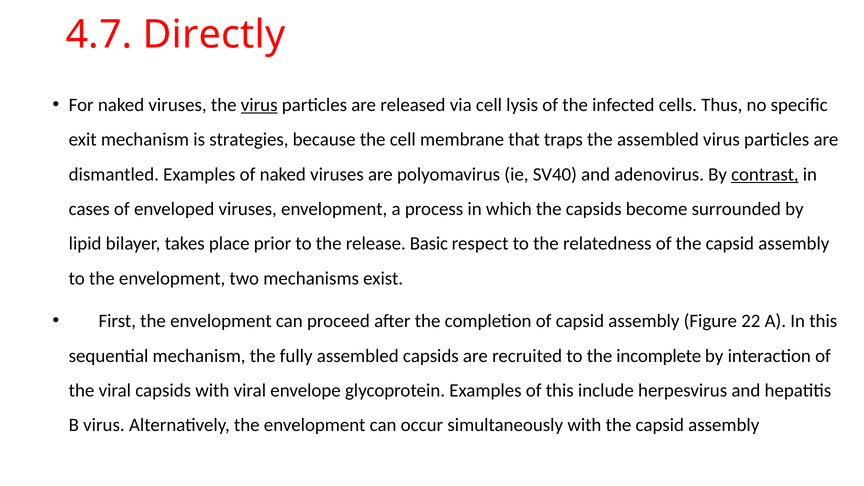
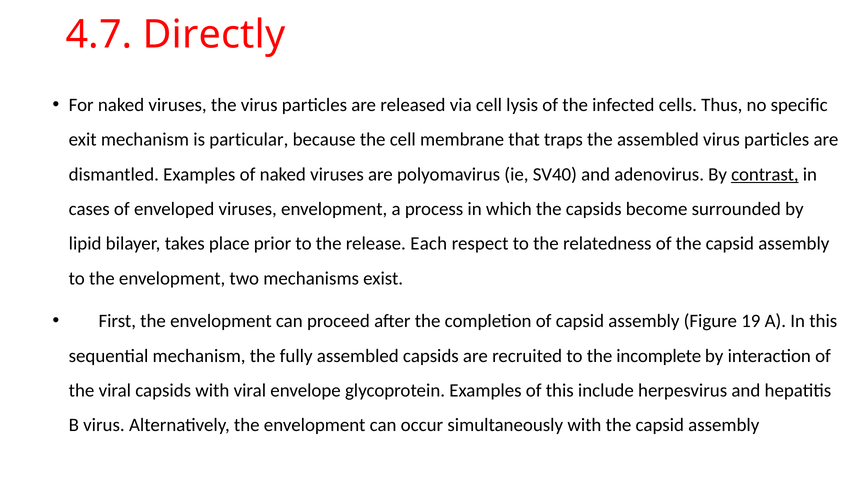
virus underline: present -> none (259, 105)
strategies: strategies -> particular (249, 140)
Basic: Basic -> Each (429, 244)
22: 22 -> 19 (751, 321)
